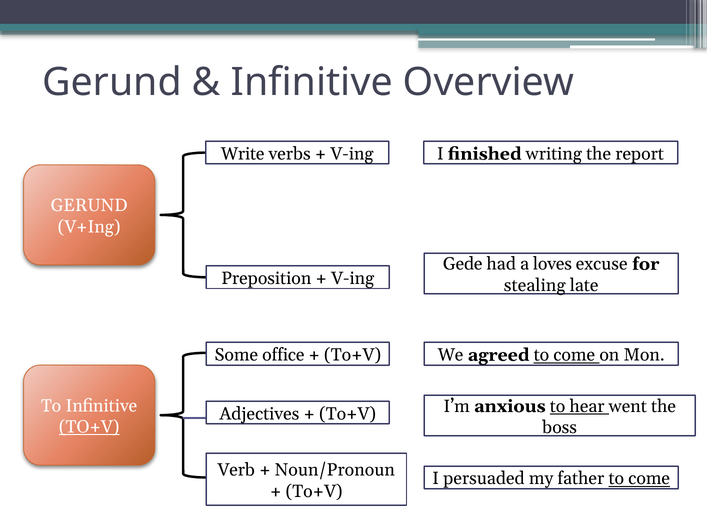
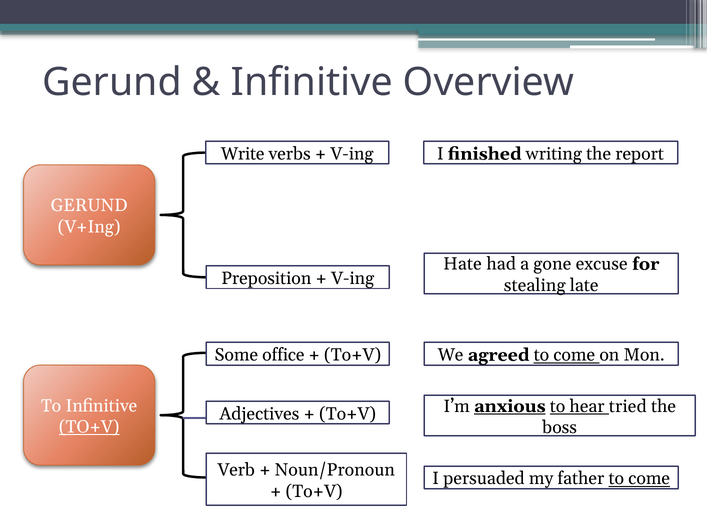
Gede: Gede -> Hate (463, 264)
loves: loves -> gone (552, 264)
anxious underline: none -> present (510, 406)
went: went -> tried (628, 406)
